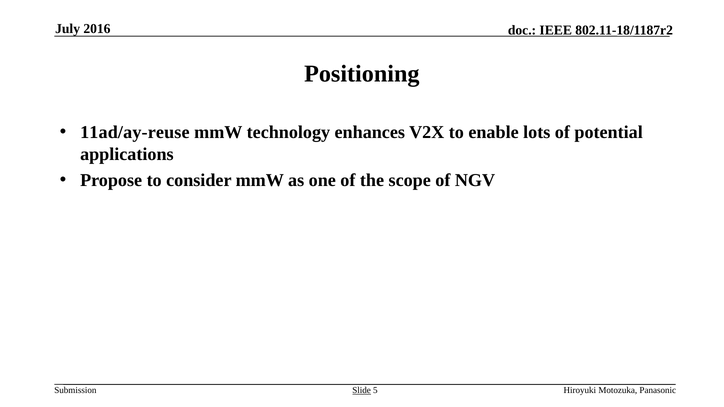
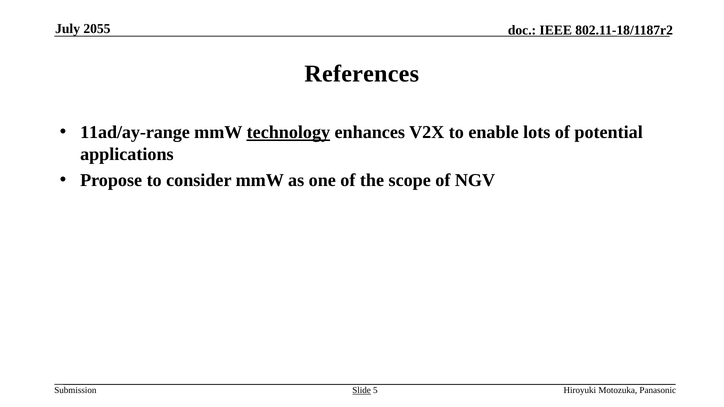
2016: 2016 -> 2055 (97, 29)
Positioning: Positioning -> References (362, 74)
11ad/ay-reuse: 11ad/ay-reuse -> 11ad/ay-range (135, 133)
technology underline: none -> present (288, 133)
